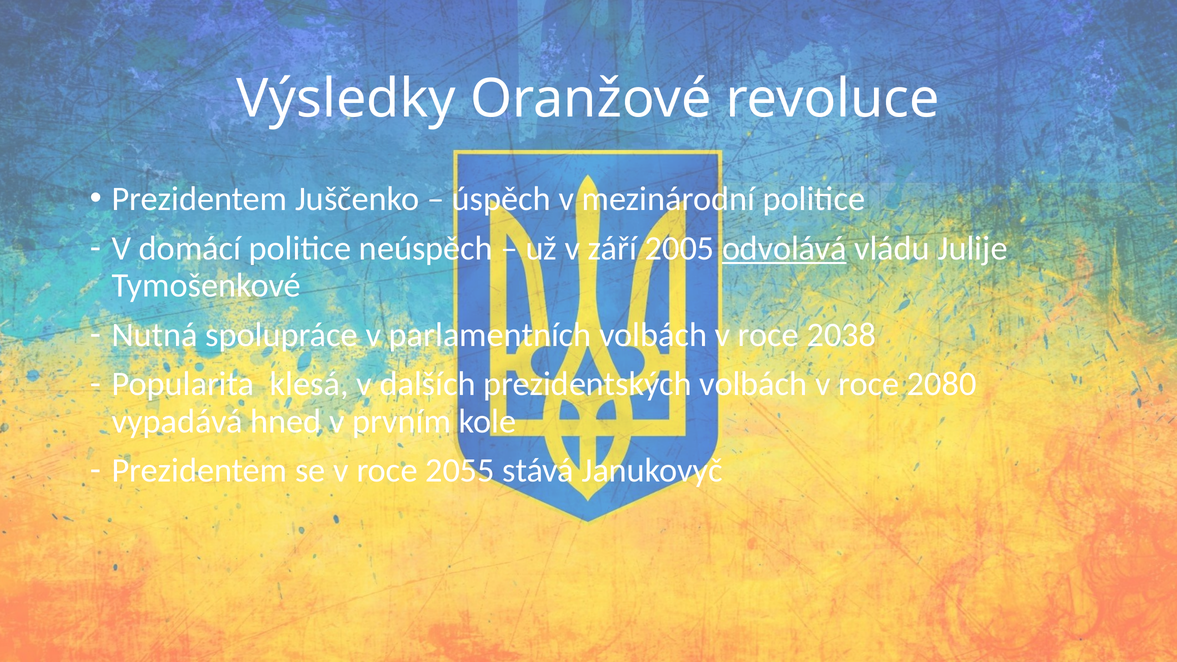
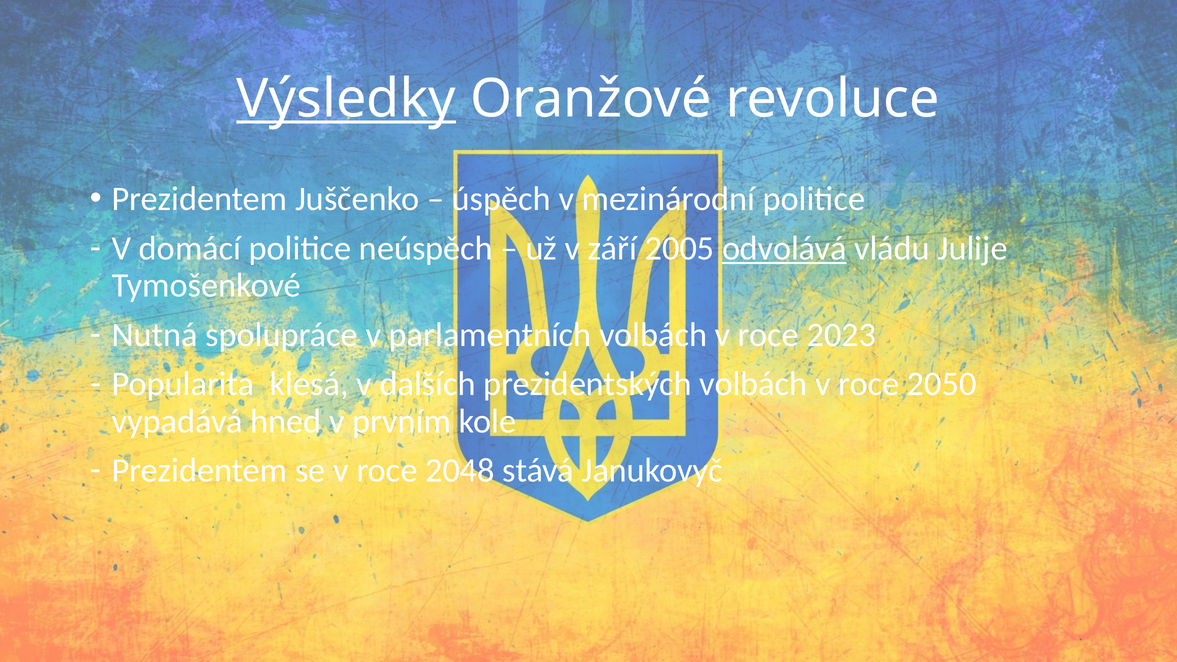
Výsledky underline: none -> present (346, 99)
2038: 2038 -> 2023 (842, 335)
2080: 2080 -> 2050 (942, 384)
2055: 2055 -> 2048 (460, 471)
